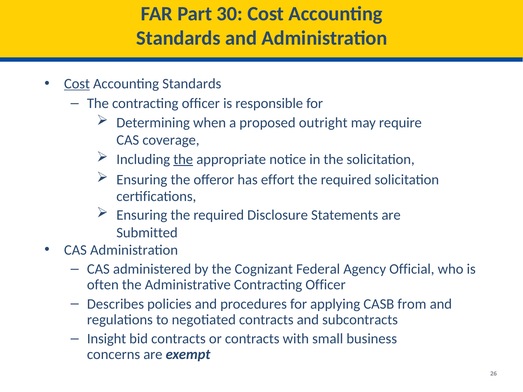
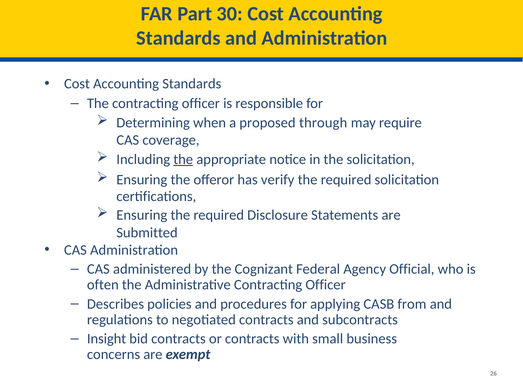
Cost underline: present -> none (77, 84)
outright: outright -> through (323, 123)
effort: effort -> verify (278, 180)
